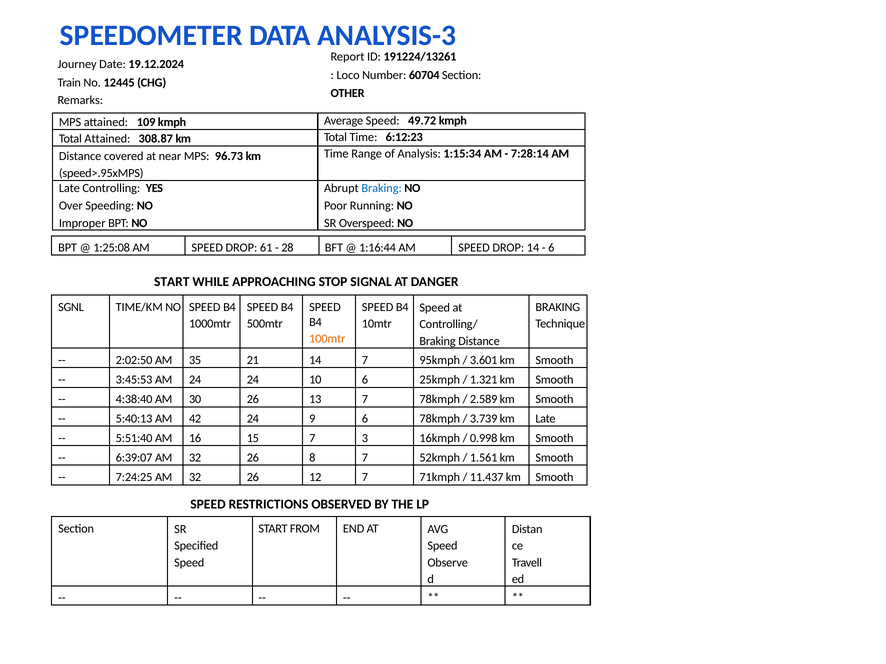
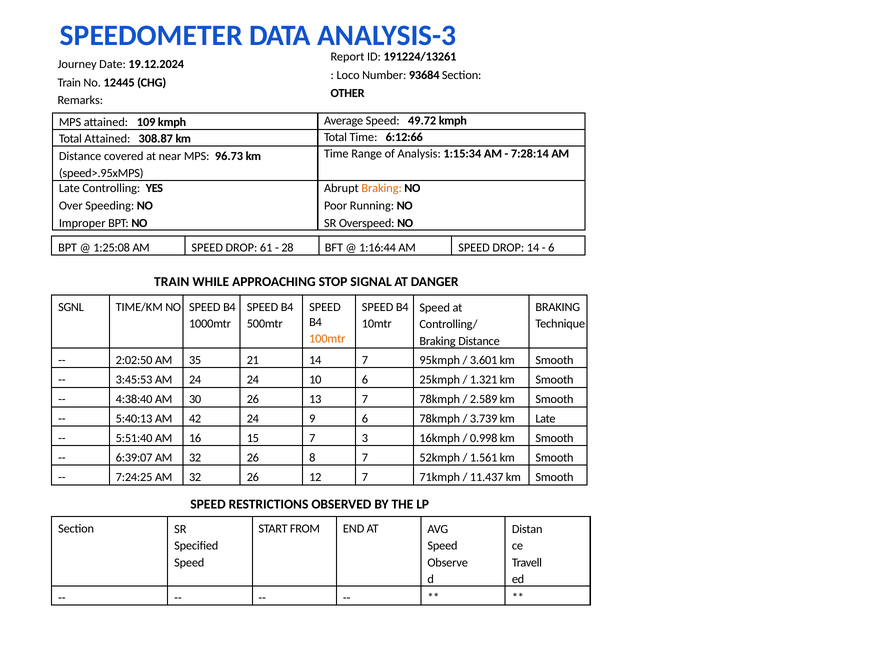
60704: 60704 -> 93684 (424, 75)
6:12:23: 6:12:23 -> 6:12:66 (404, 137)
Braking colour: blue -> orange (382, 188)
START: START -> TRAIN (172, 282)
